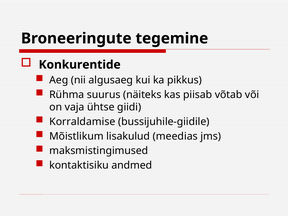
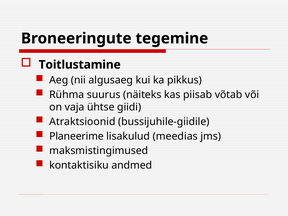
Konkurentide: Konkurentide -> Toitlustamine (80, 65)
Korraldamise: Korraldamise -> Atraktsioonid (82, 122)
Mõistlikum: Mõistlikum -> Planeerime (77, 136)
